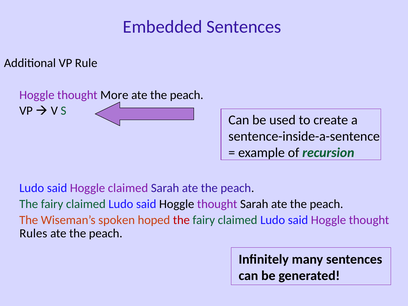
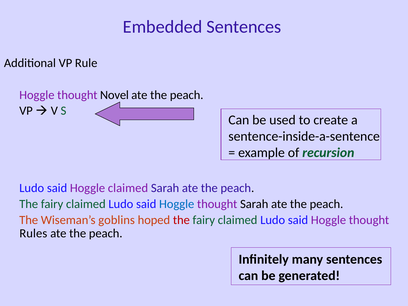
More: More -> Novel (114, 95)
Hoggle colour: black -> blue (177, 204)
spoken: spoken -> goblins (117, 220)
